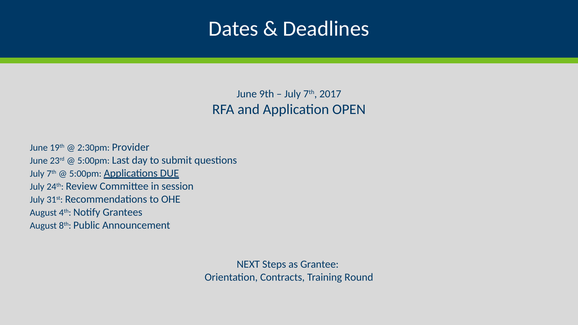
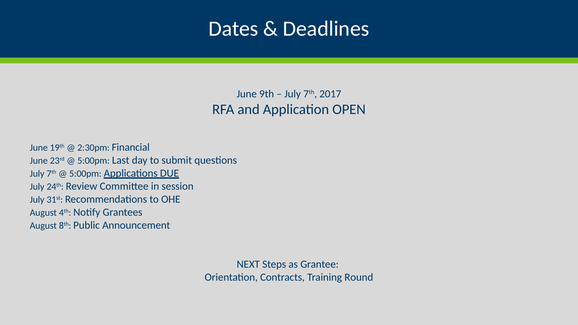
Provider: Provider -> Financial (131, 147)
